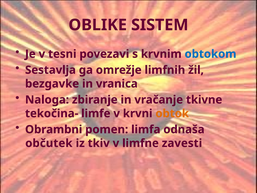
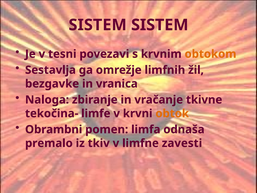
OBLIKE: OBLIKE -> SISTEM (98, 25)
obtokom colour: blue -> orange (210, 54)
občutek: občutek -> premalo (49, 143)
